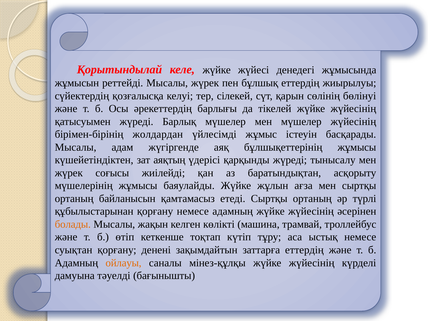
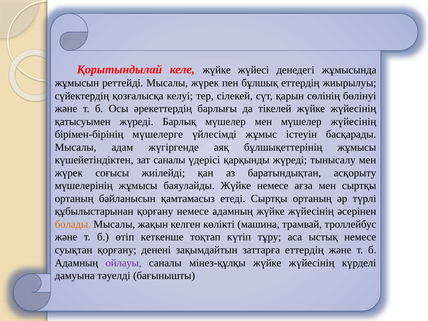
жолдардан: жолдардан -> мүшелерге (158, 134)
зат аяқтың: аяқтың -> саналы (169, 160)
Жүйке жұлын: жұлын -> немесе (273, 186)
ойлауы colour: orange -> purple (124, 263)
